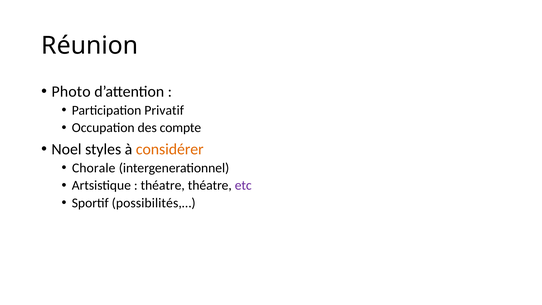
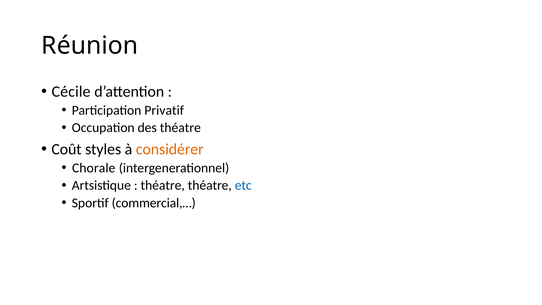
Photo: Photo -> Cécile (71, 92)
des compte: compte -> théatre (180, 128)
Noel: Noel -> Coût (67, 149)
etc colour: purple -> blue (243, 185)
possibilités,…: possibilités,… -> commercial,… (154, 203)
